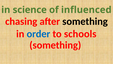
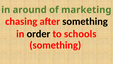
science: science -> around (30, 10)
influenced: influenced -> marketing (86, 10)
order colour: blue -> black (38, 34)
